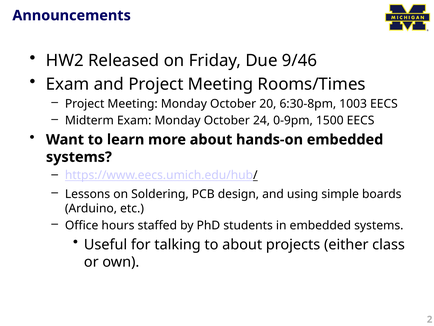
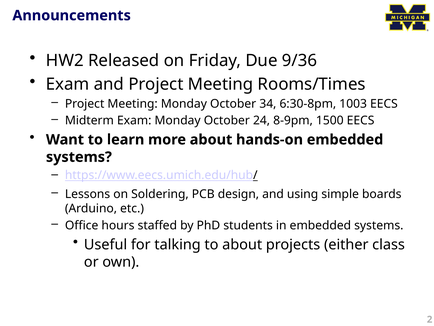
9/46: 9/46 -> 9/36 (300, 61)
20: 20 -> 34 (268, 104)
0-9pm: 0-9pm -> 8-9pm (293, 120)
